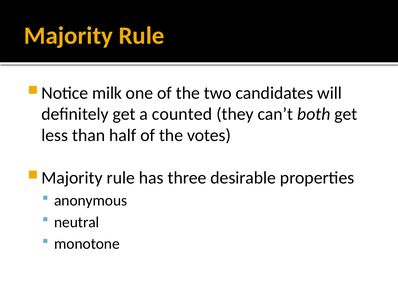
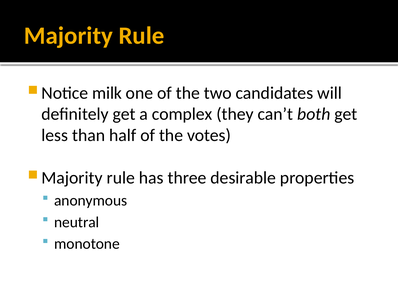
counted: counted -> complex (182, 114)
